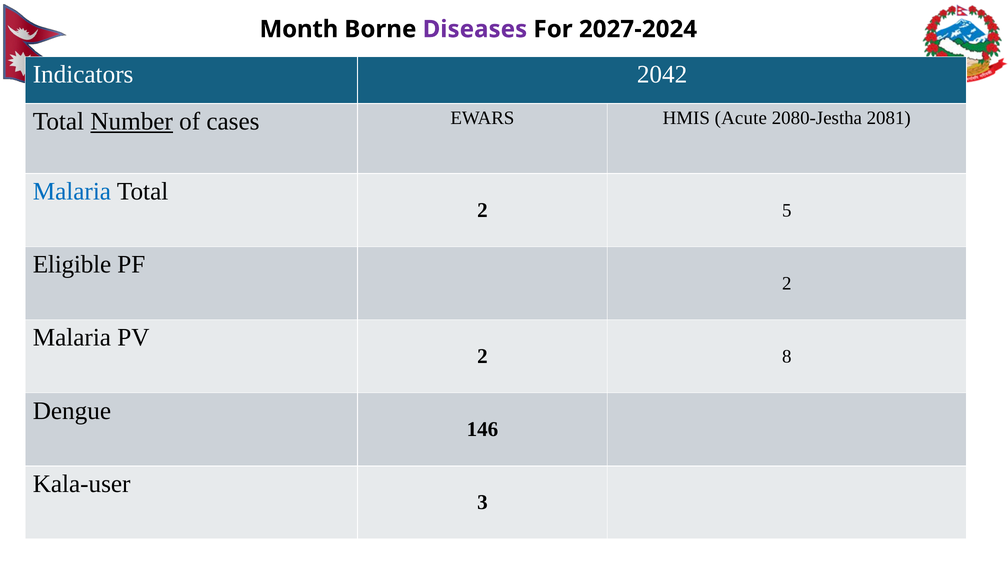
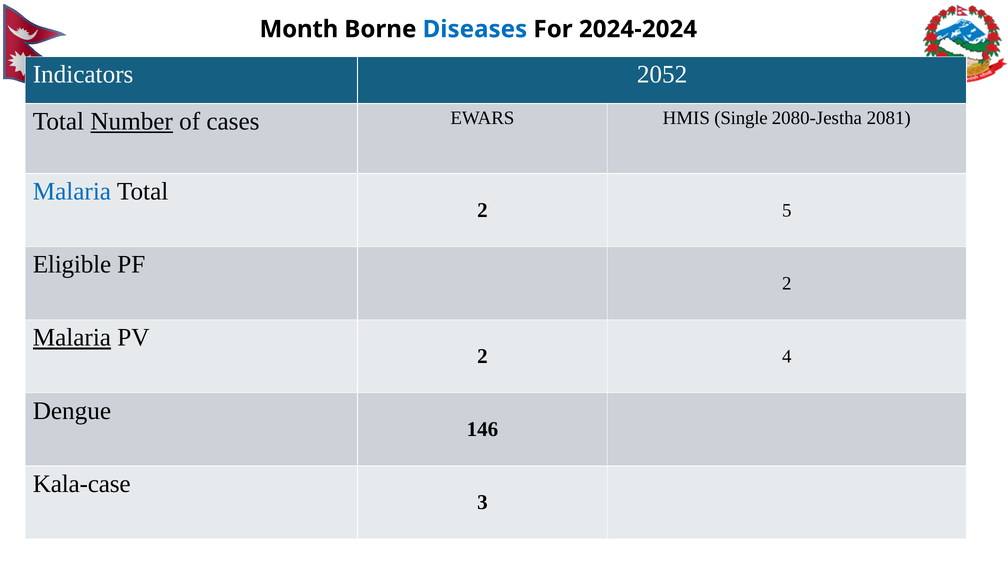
Diseases colour: purple -> blue (475, 29)
2027-2024: 2027-2024 -> 2024-2024 (638, 29)
2042: 2042 -> 2052 (662, 75)
Acute: Acute -> Single (741, 118)
Malaria underline: none -> present (72, 338)
8: 8 -> 4 (787, 356)
Kala-user: Kala-user -> Kala-case (82, 484)
